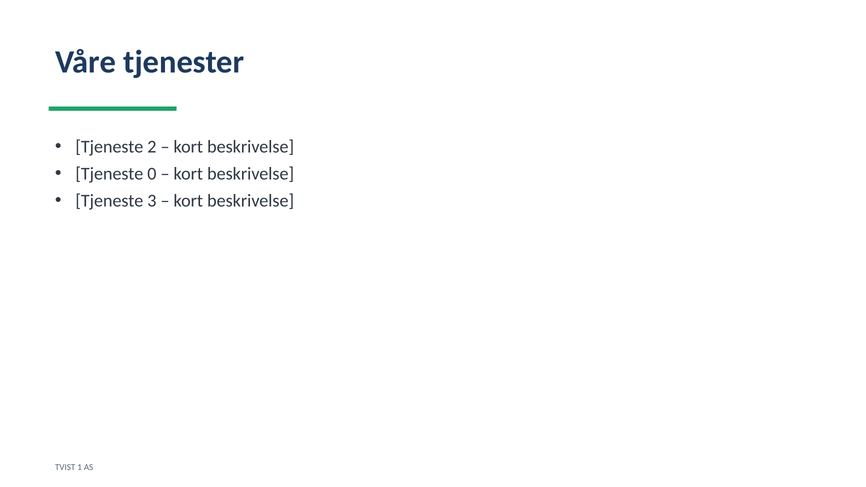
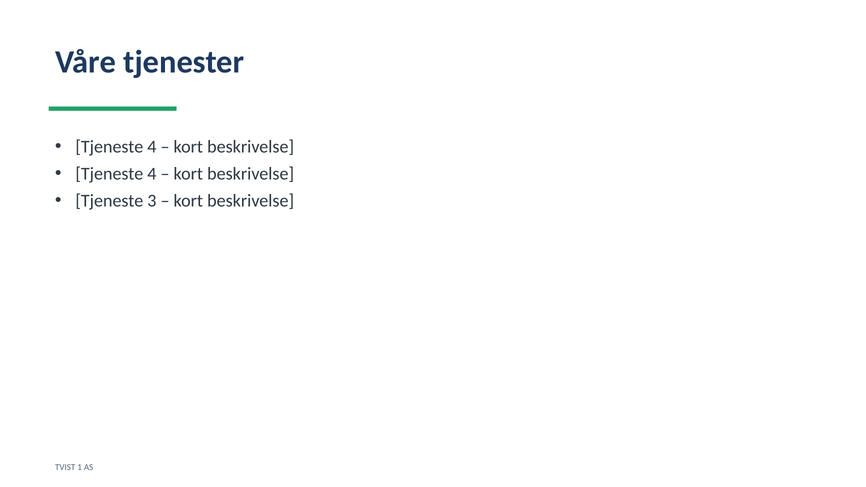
2: 2 -> 4 (152, 147)
0: 0 -> 4 (152, 174)
